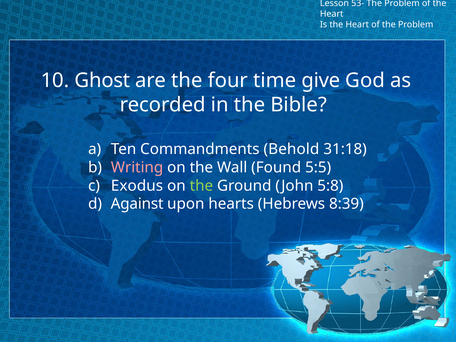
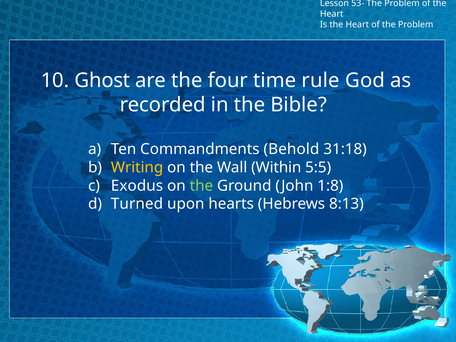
give: give -> rule (321, 80)
Writing colour: pink -> yellow (137, 167)
Found: Found -> Within (276, 167)
5:8: 5:8 -> 1:8 (330, 186)
Against: Against -> Turned (137, 204)
8:39: 8:39 -> 8:13 (346, 204)
